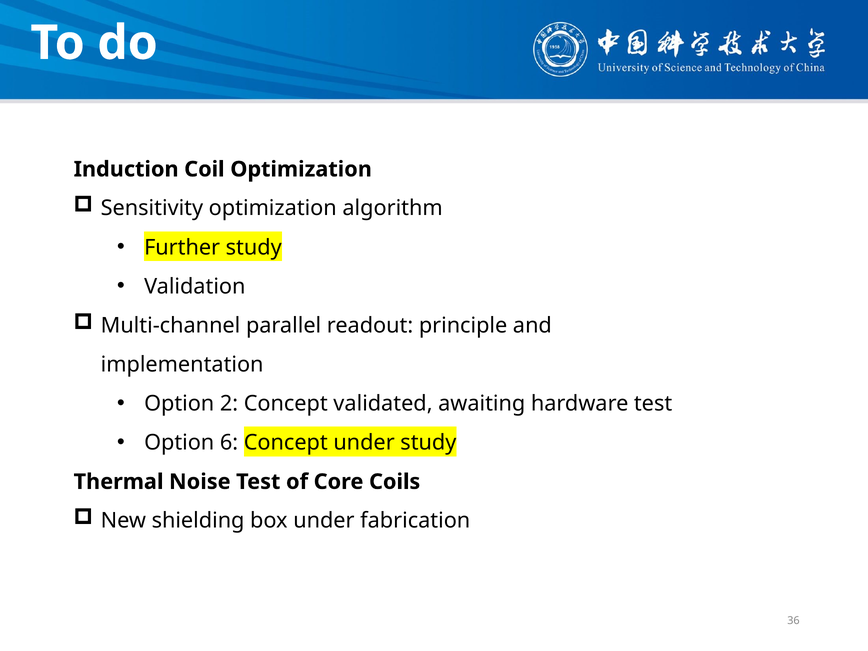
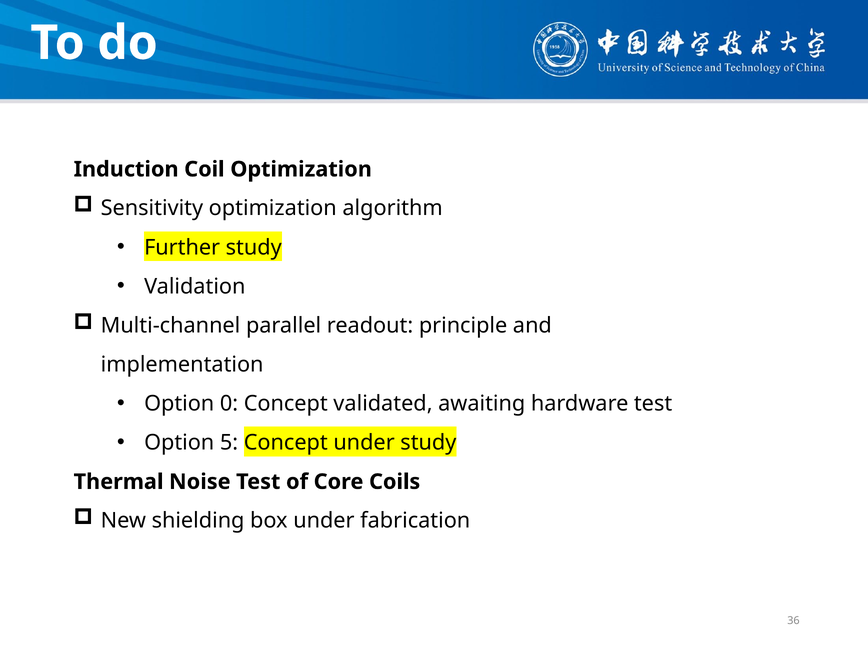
2: 2 -> 0 (229, 404)
6: 6 -> 5 (229, 443)
